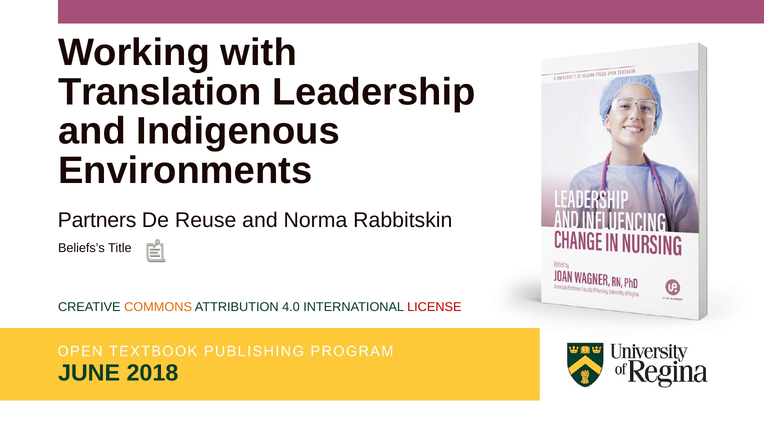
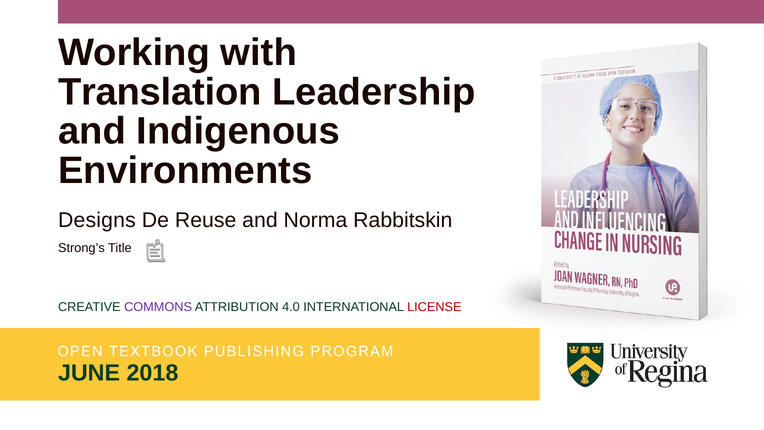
Partners: Partners -> Designs (97, 220)
Beliefs’s: Beliefs’s -> Strong’s (81, 248)
COMMONS colour: orange -> purple (158, 307)
